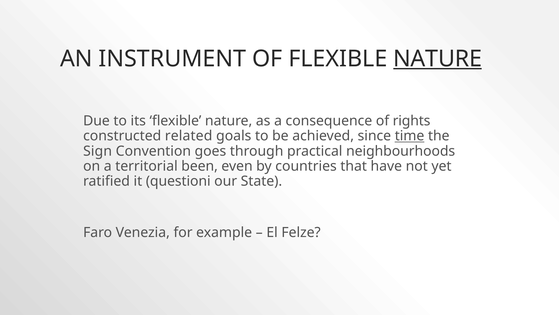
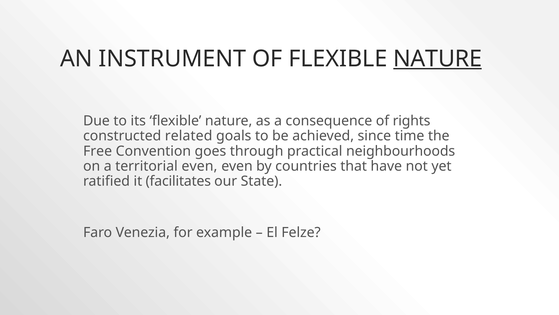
time underline: present -> none (410, 136)
Sign: Sign -> Free (98, 151)
territorial been: been -> even (199, 166)
questioni: questioni -> facilitates (178, 181)
